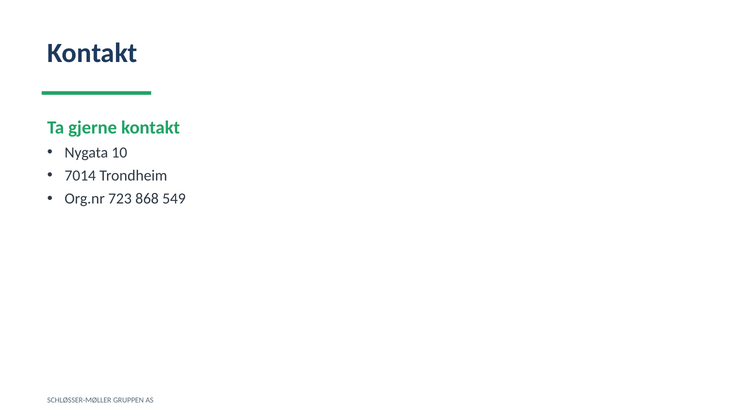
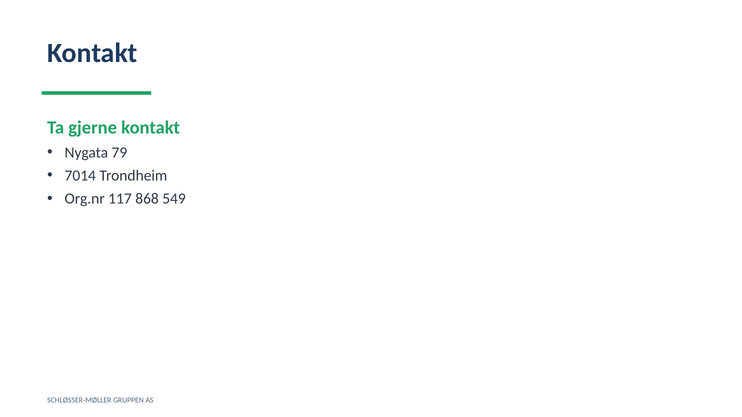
10: 10 -> 79 (119, 153)
723: 723 -> 117 (120, 199)
